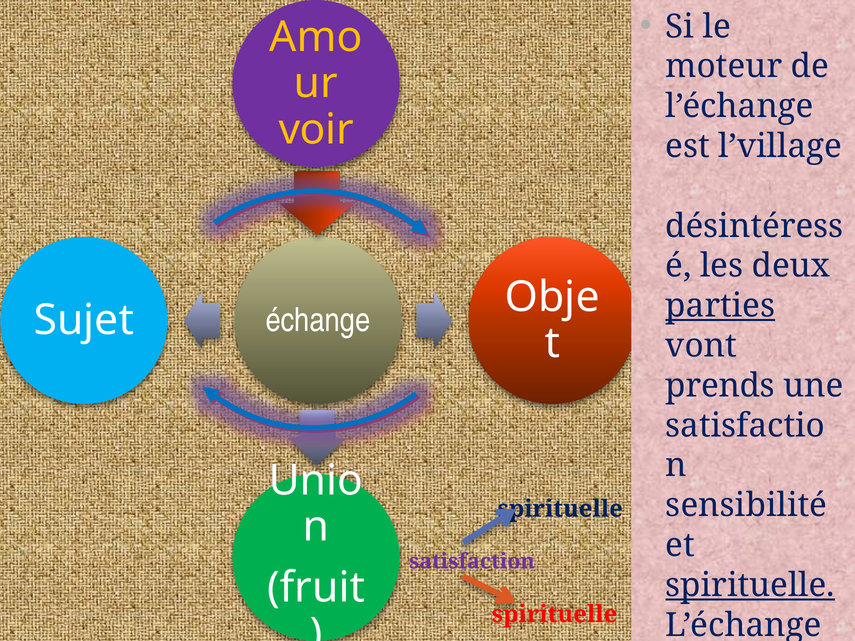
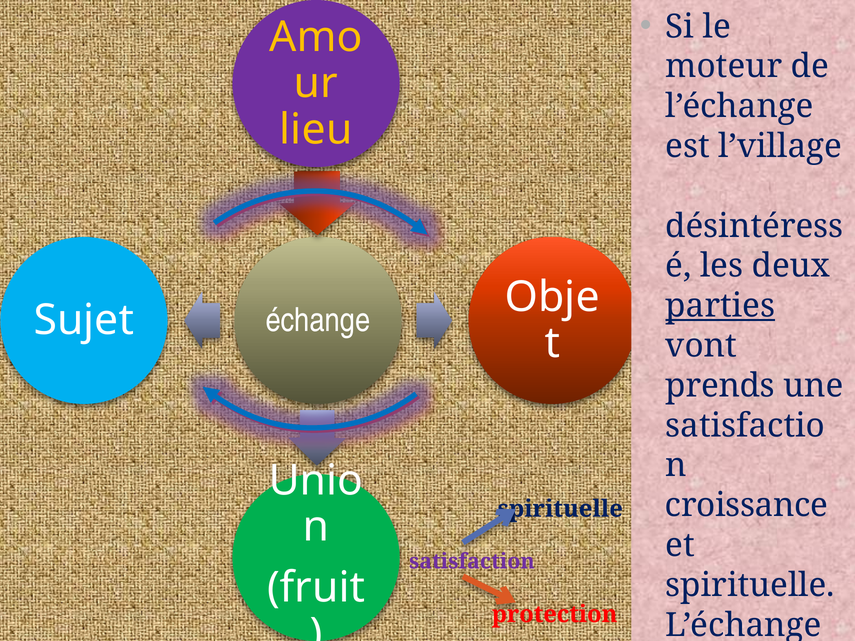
voir: voir -> lieu (316, 129)
sensibilité: sensibilité -> croissance (747, 506)
spirituelle underline: present -> none (750, 585)
spirituelle: spirituelle -> protection (555, 615)
